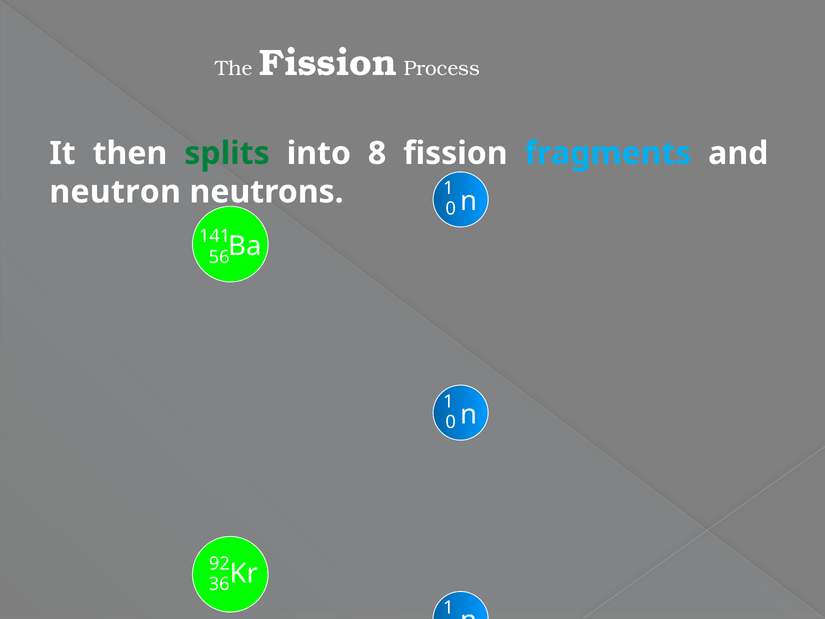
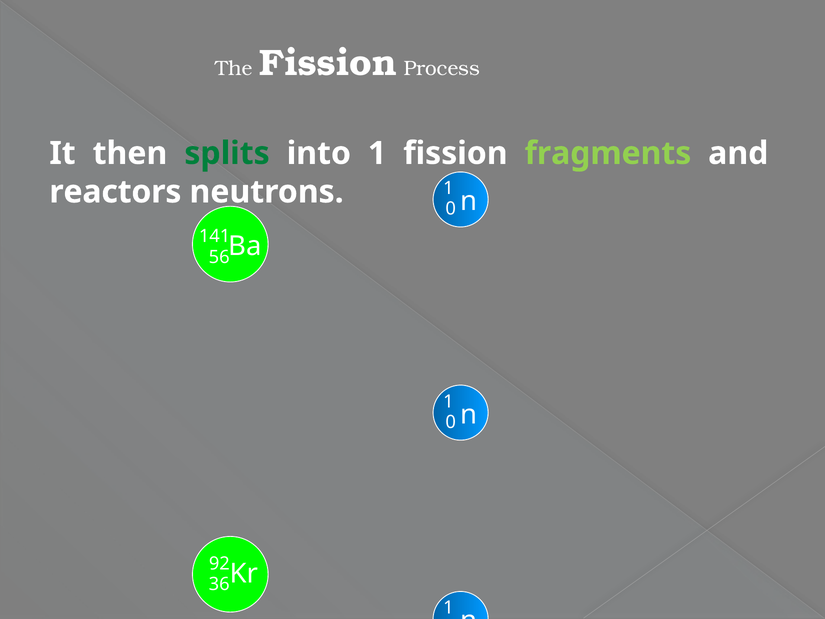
into 8: 8 -> 1 (377, 153)
fragments colour: light blue -> light green (608, 153)
neutron: neutron -> reactors (115, 192)
